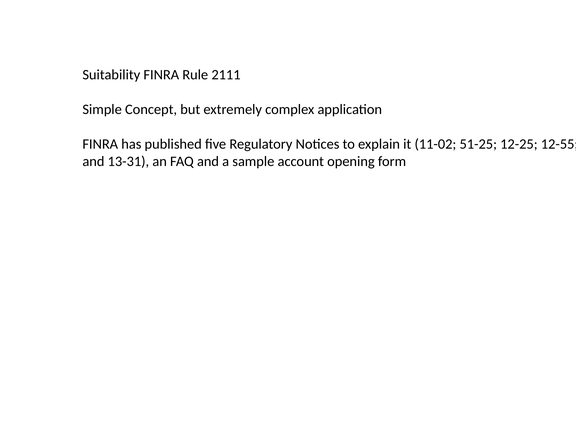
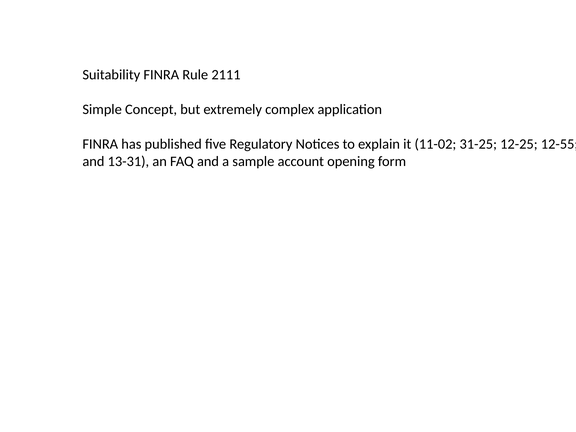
51-25: 51-25 -> 31-25 (478, 144)
